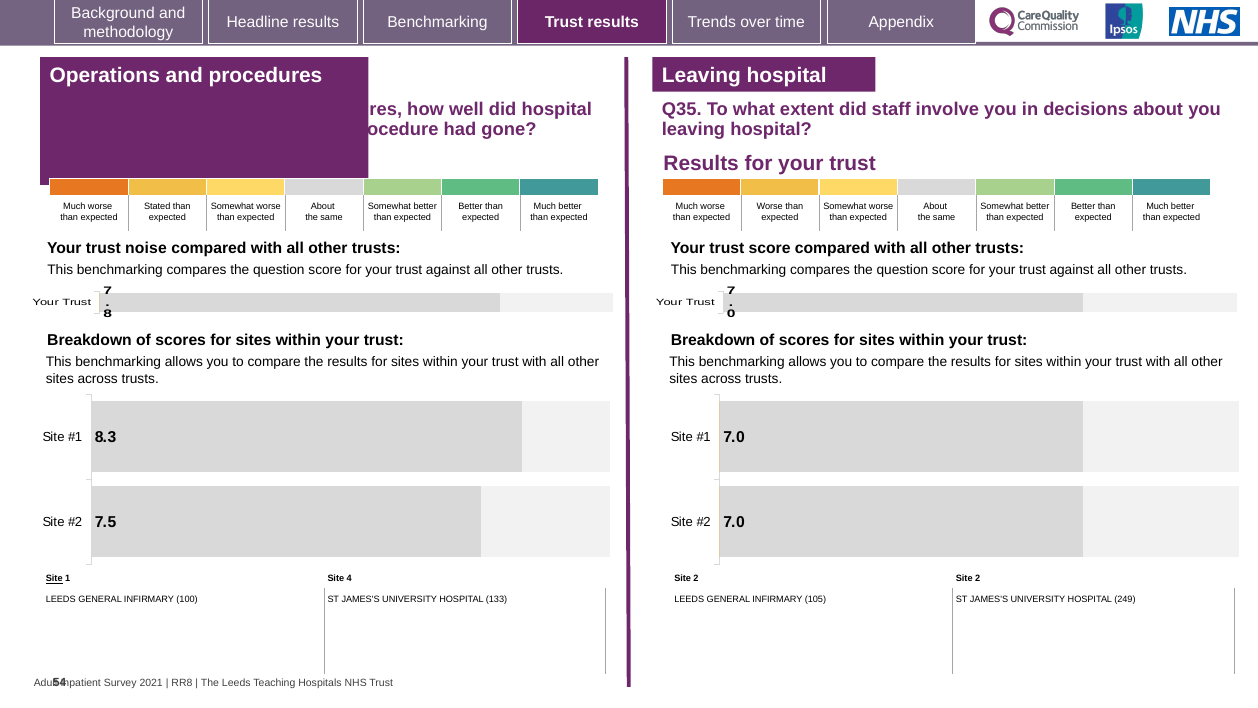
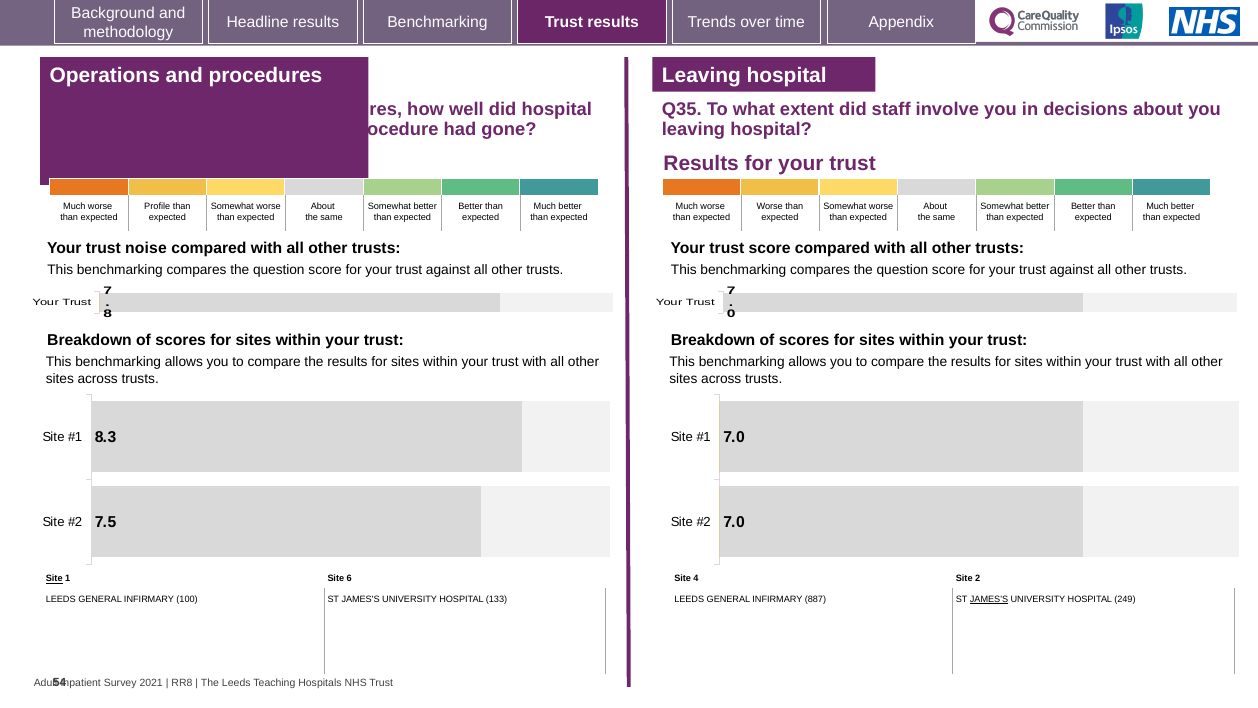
Stated: Stated -> Profile (157, 207)
4: 4 -> 6 (349, 579)
2: 2 -> 4 (696, 579)
105: 105 -> 887 (815, 599)
JAMES'S underline: none -> present (989, 599)
